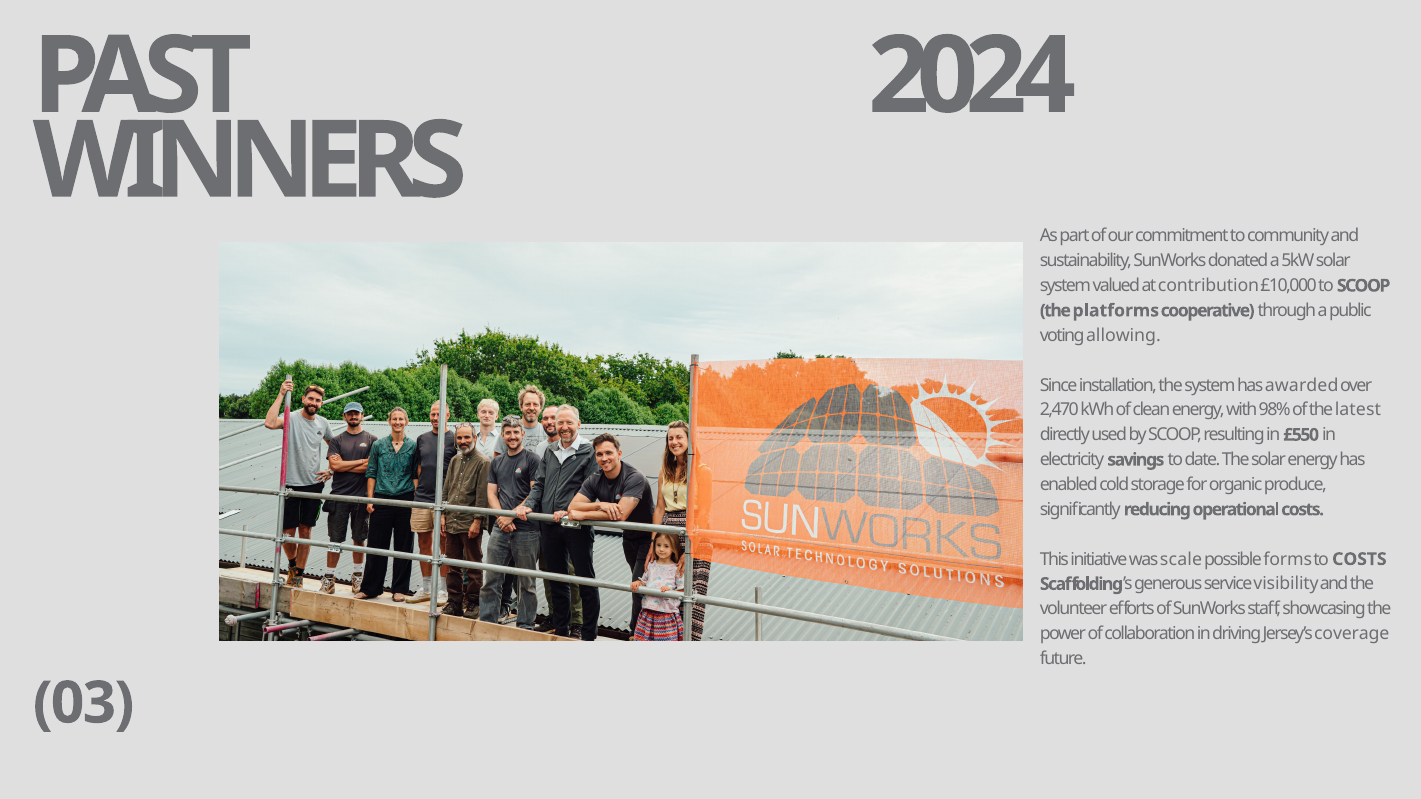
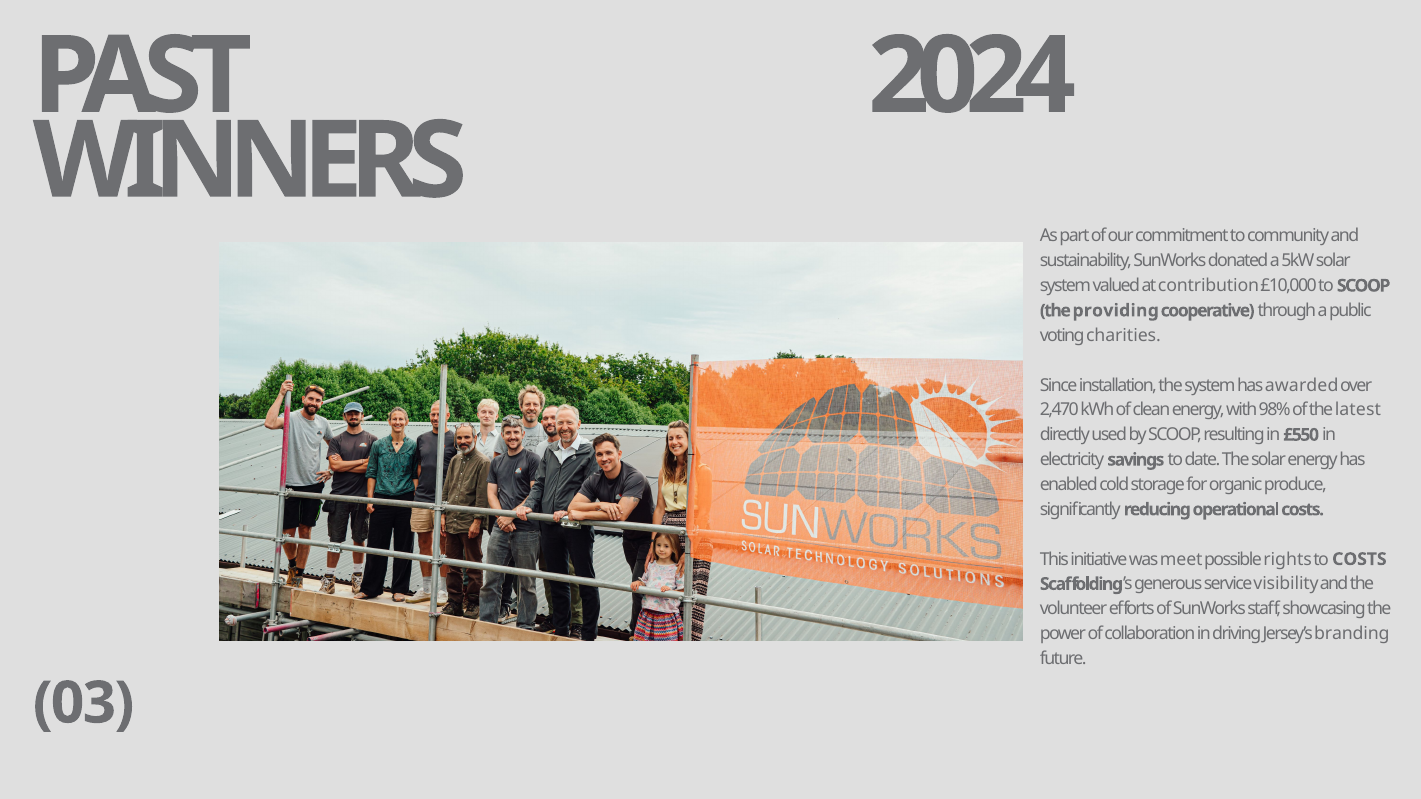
platforms: platforms -> providing (1116, 311)
allowing: allowing -> charities (1123, 336)
scale: scale -> meet (1181, 559)
forms: forms -> rights (1288, 559)
coverage: coverage -> branding (1352, 634)
